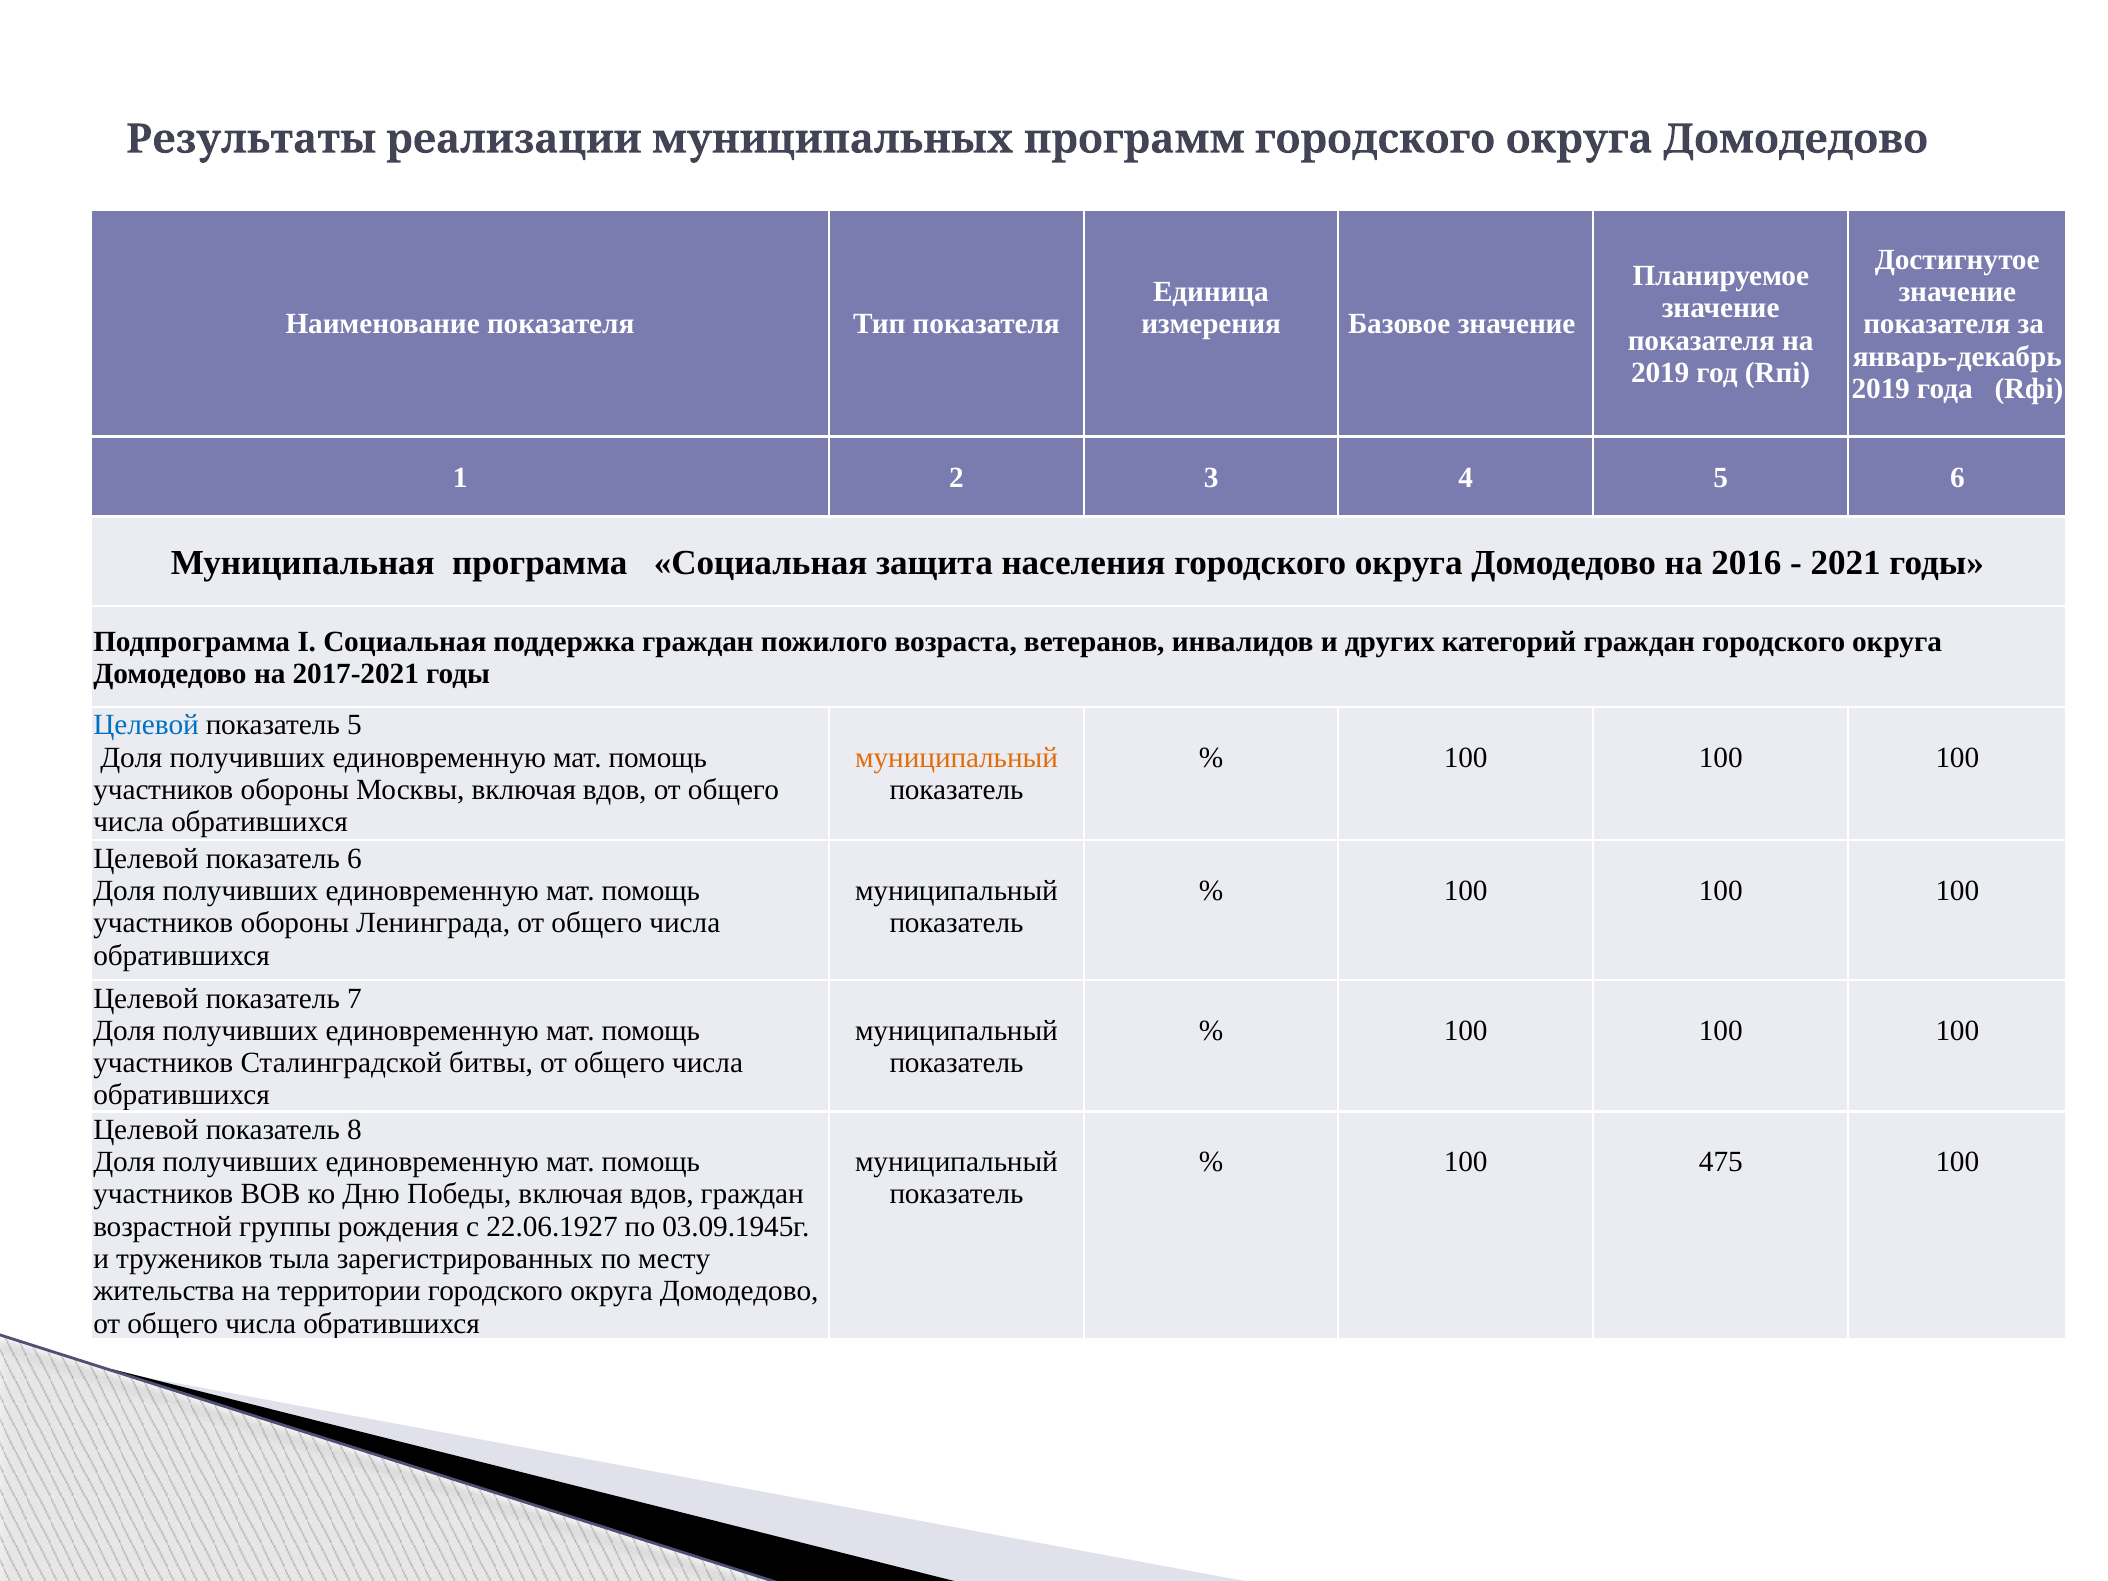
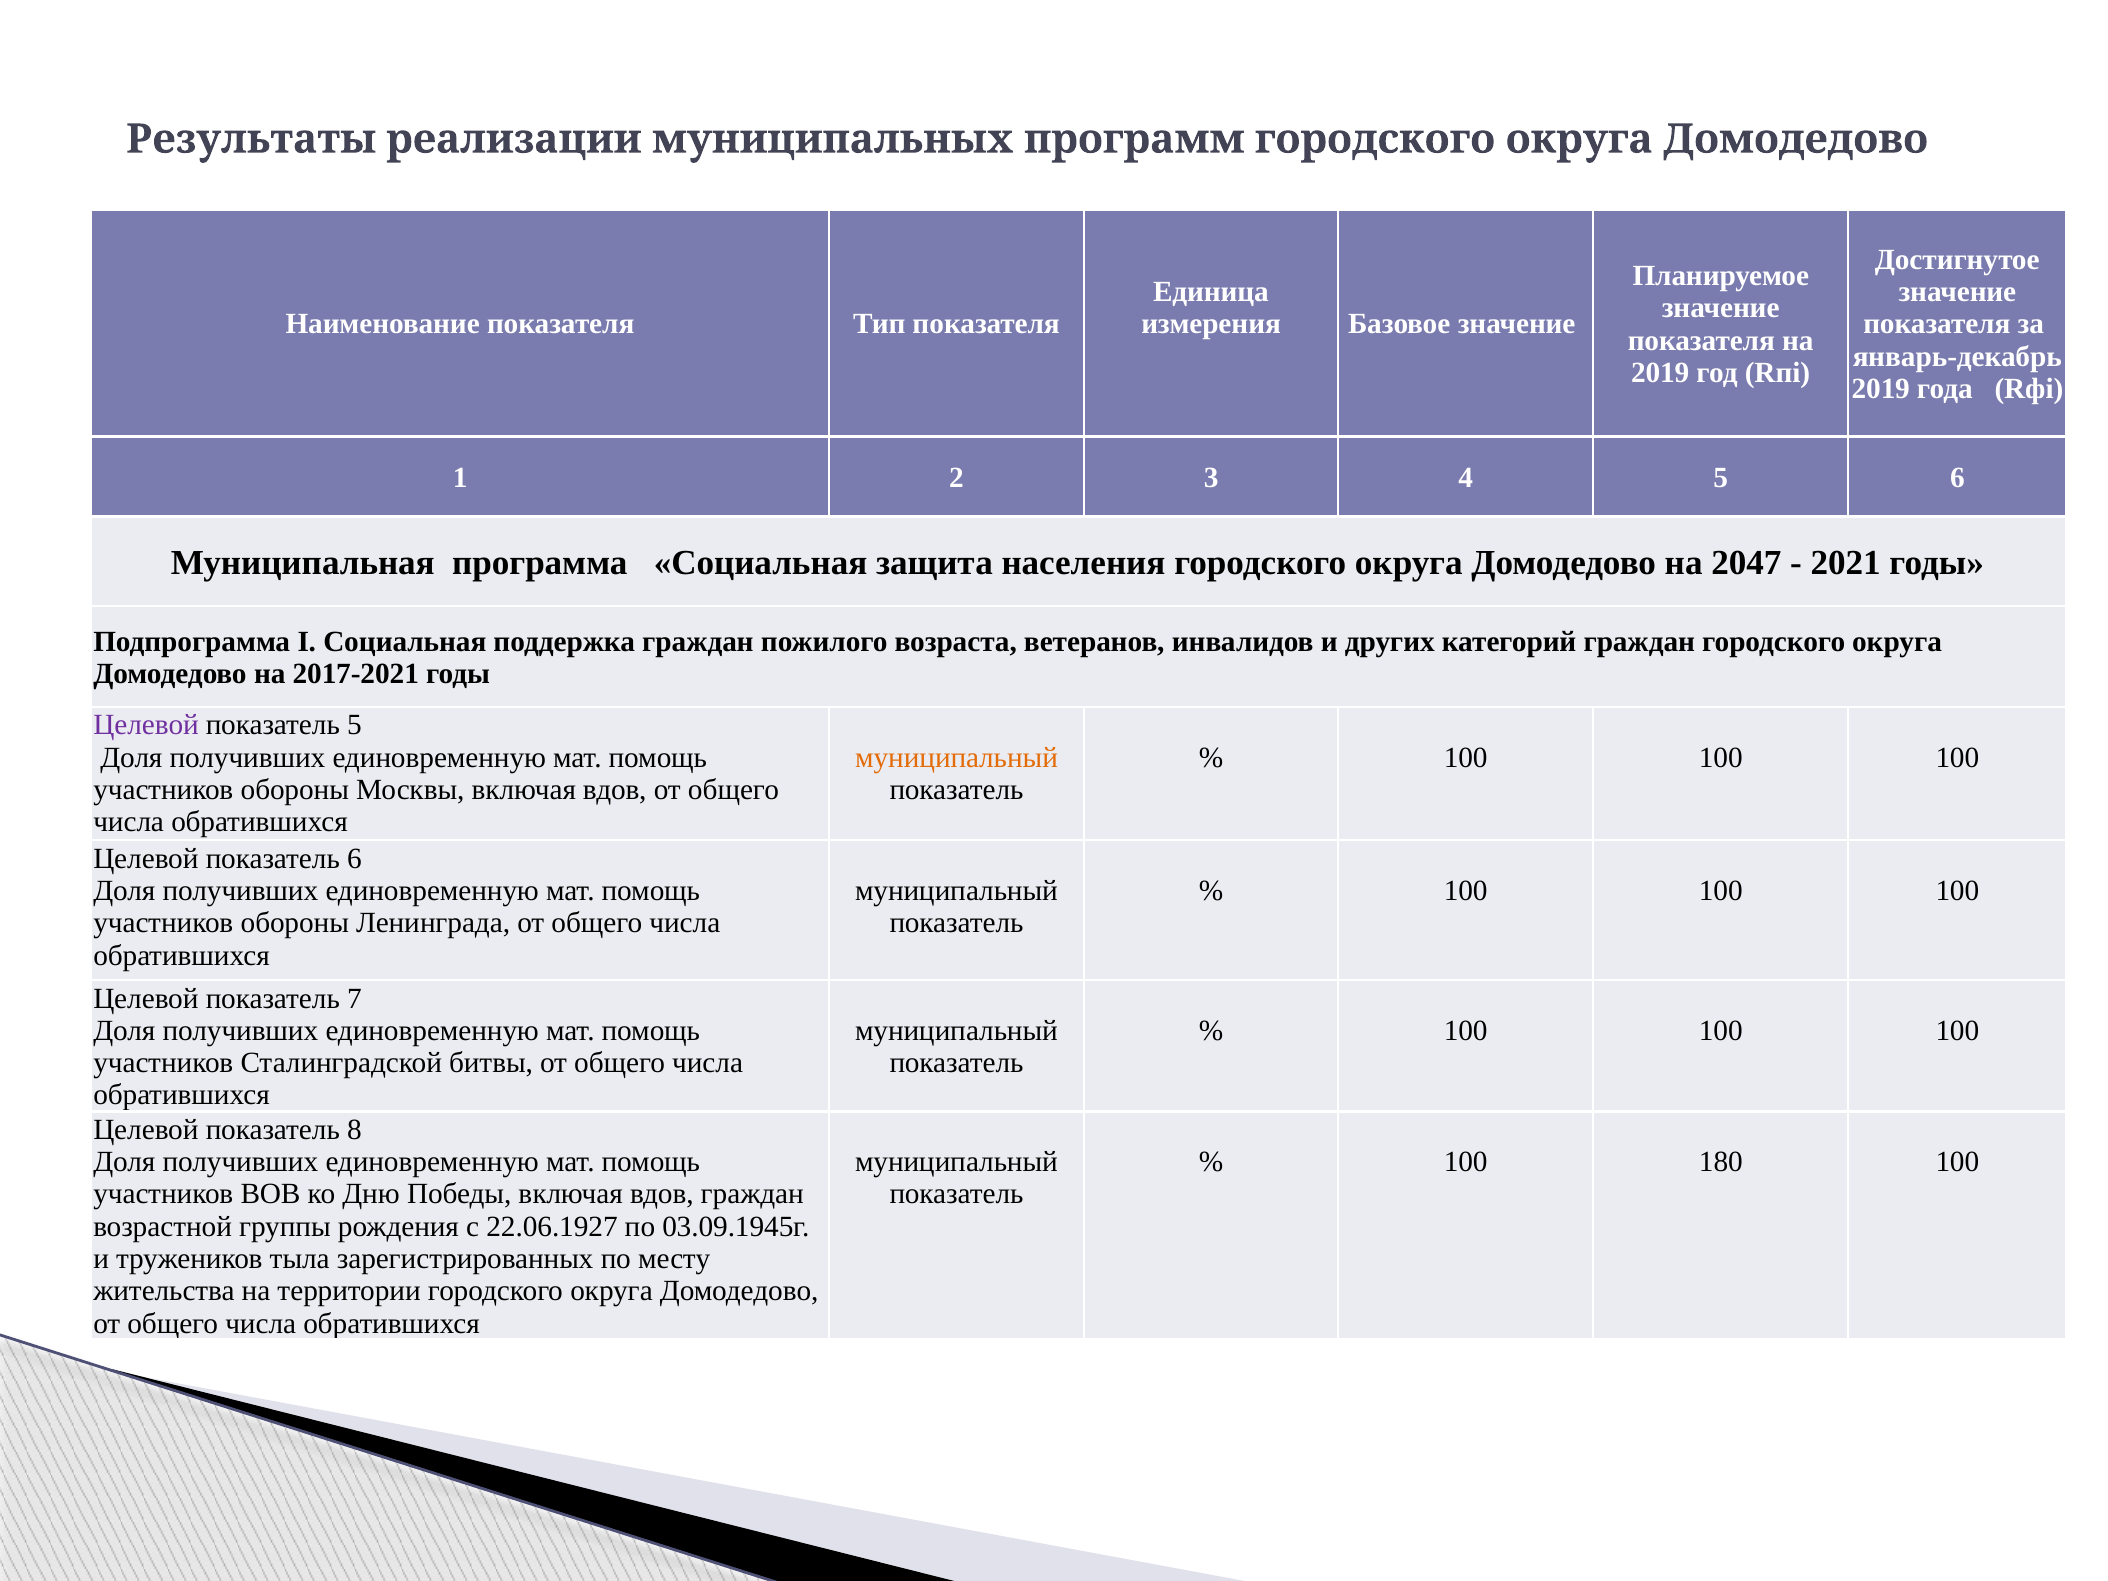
2016: 2016 -> 2047 (1746, 563)
Целевой colour: blue -> purple (146, 725)
475: 475 -> 180 (1721, 1162)
